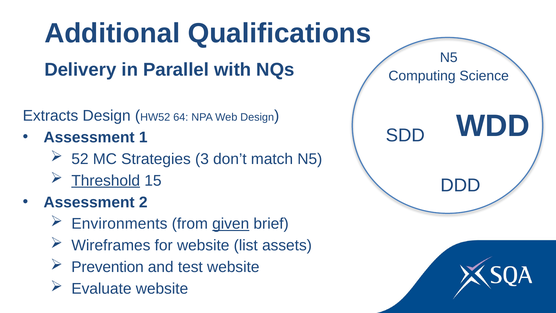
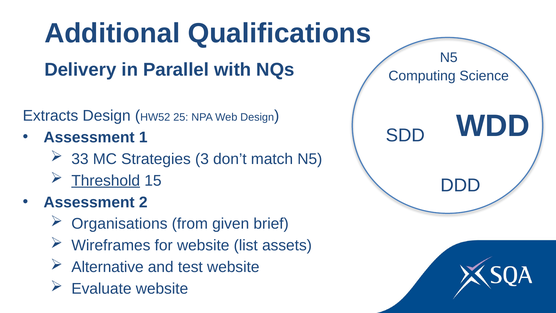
64: 64 -> 25 (181, 117)
52: 52 -> 33 (80, 159)
Environments: Environments -> Organisations (119, 224)
given underline: present -> none (231, 224)
Prevention: Prevention -> Alternative (107, 267)
